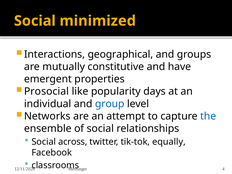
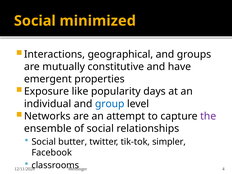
Prosocial: Prosocial -> Exposure (47, 91)
the colour: blue -> purple (208, 116)
across: across -> butter (73, 142)
equally: equally -> simpler (169, 142)
